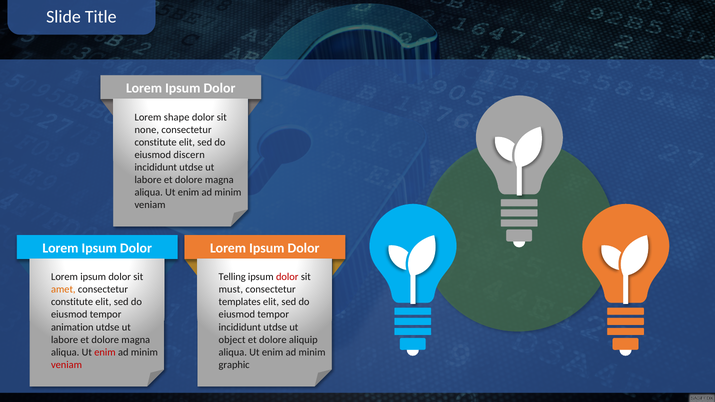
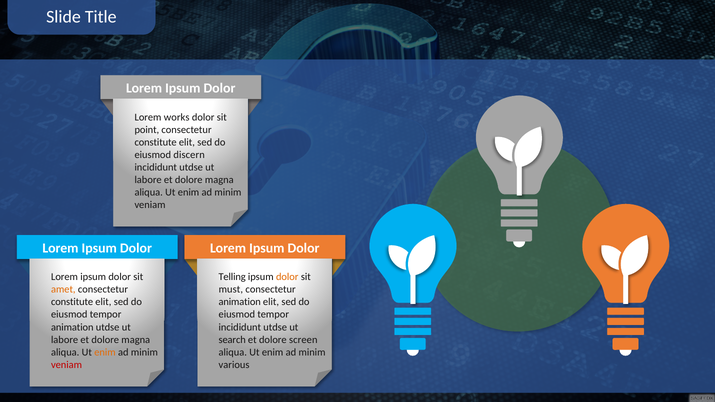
shape: shape -> works (177, 117)
none: none -> point (147, 130)
dolor colour: red -> orange (287, 277)
templates: templates -> animation (240, 302)
object: object -> search (232, 340)
aliquip: aliquip -> screen (303, 340)
enim colour: red -> orange (105, 352)
graphic: graphic -> various (234, 365)
